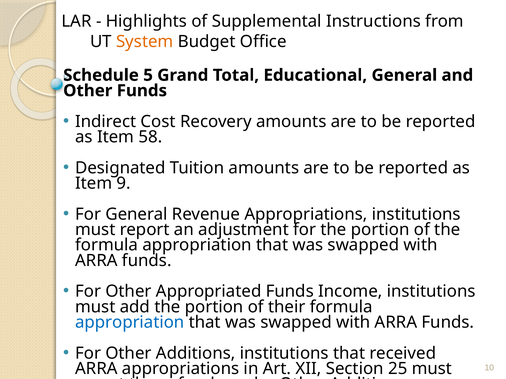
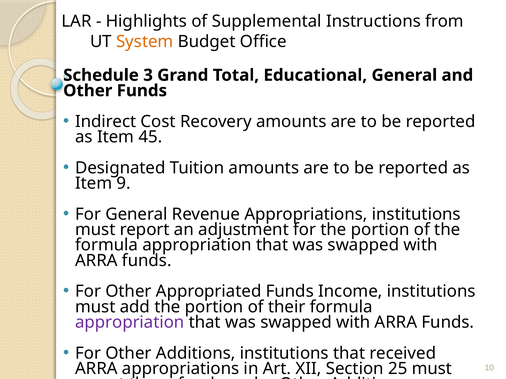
5: 5 -> 3 (148, 75)
58: 58 -> 45 (150, 137)
appropriation colour: blue -> purple (130, 323)
